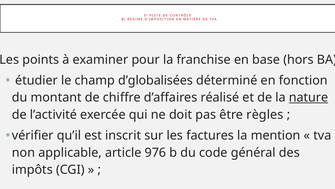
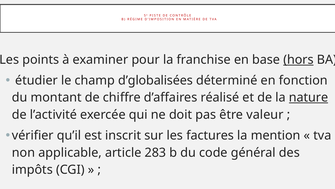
hors underline: none -> present (298, 59)
règles: règles -> valeur (265, 114)
976: 976 -> 283 (155, 152)
